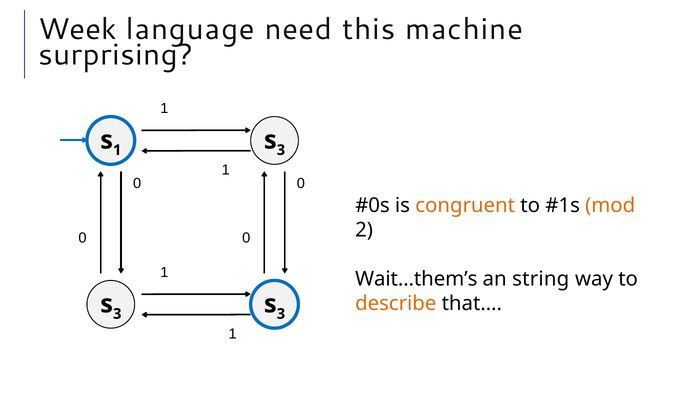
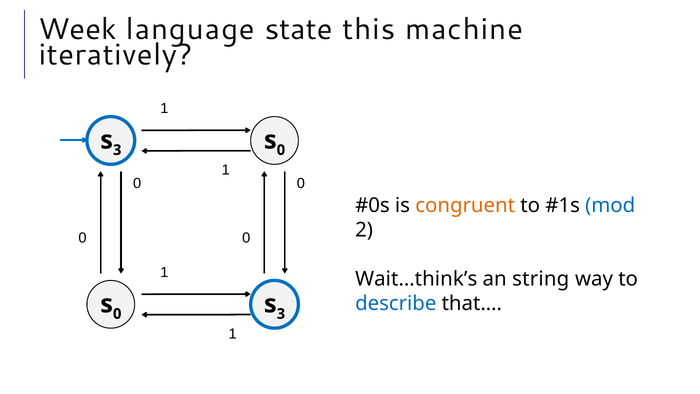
need: need -> state (299, 29)
surprising: surprising -> iteratively (116, 55)
1: 1 -> 3 (117, 150)
3: 3 -> 0 (281, 150)
mod colour: orange -> blue (610, 205)
Wait…them’s: Wait…them’s -> Wait…think’s (416, 279)
describe colour: orange -> blue (396, 303)
3: 3 -> 0 (117, 314)
